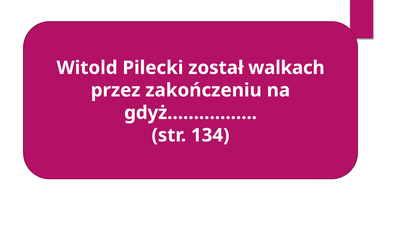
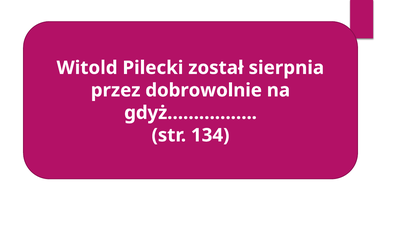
walkach: walkach -> sierpnia (286, 68)
zakończeniu: zakończeniu -> dobrowolnie (204, 90)
